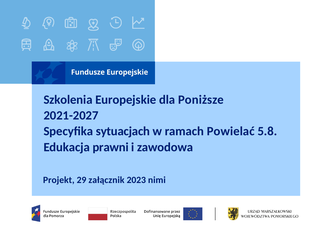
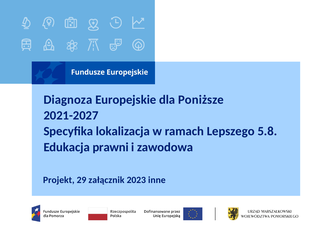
Szkolenia: Szkolenia -> Diagnoza (68, 100)
sytuacjach: sytuacjach -> lokalizacja (123, 131)
Powielać: Powielać -> Lepszego (231, 131)
nimi: nimi -> inne (157, 180)
